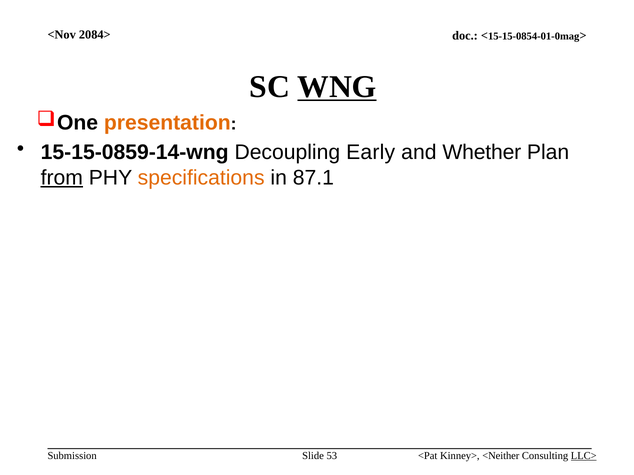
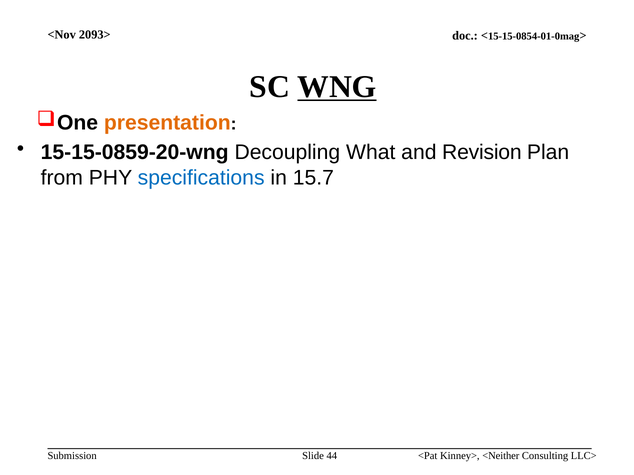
2084>: 2084> -> 2093> (95, 35)
15-15-0859-14-wng: 15-15-0859-14-wng -> 15-15-0859-20-wng (135, 153)
Early: Early -> What (371, 153)
Whether: Whether -> Revision (482, 153)
from underline: present -> none (62, 178)
specifications colour: orange -> blue (201, 178)
87.1: 87.1 -> 15.7 (313, 178)
53: 53 -> 44 (332, 456)
LLC> underline: present -> none (584, 456)
